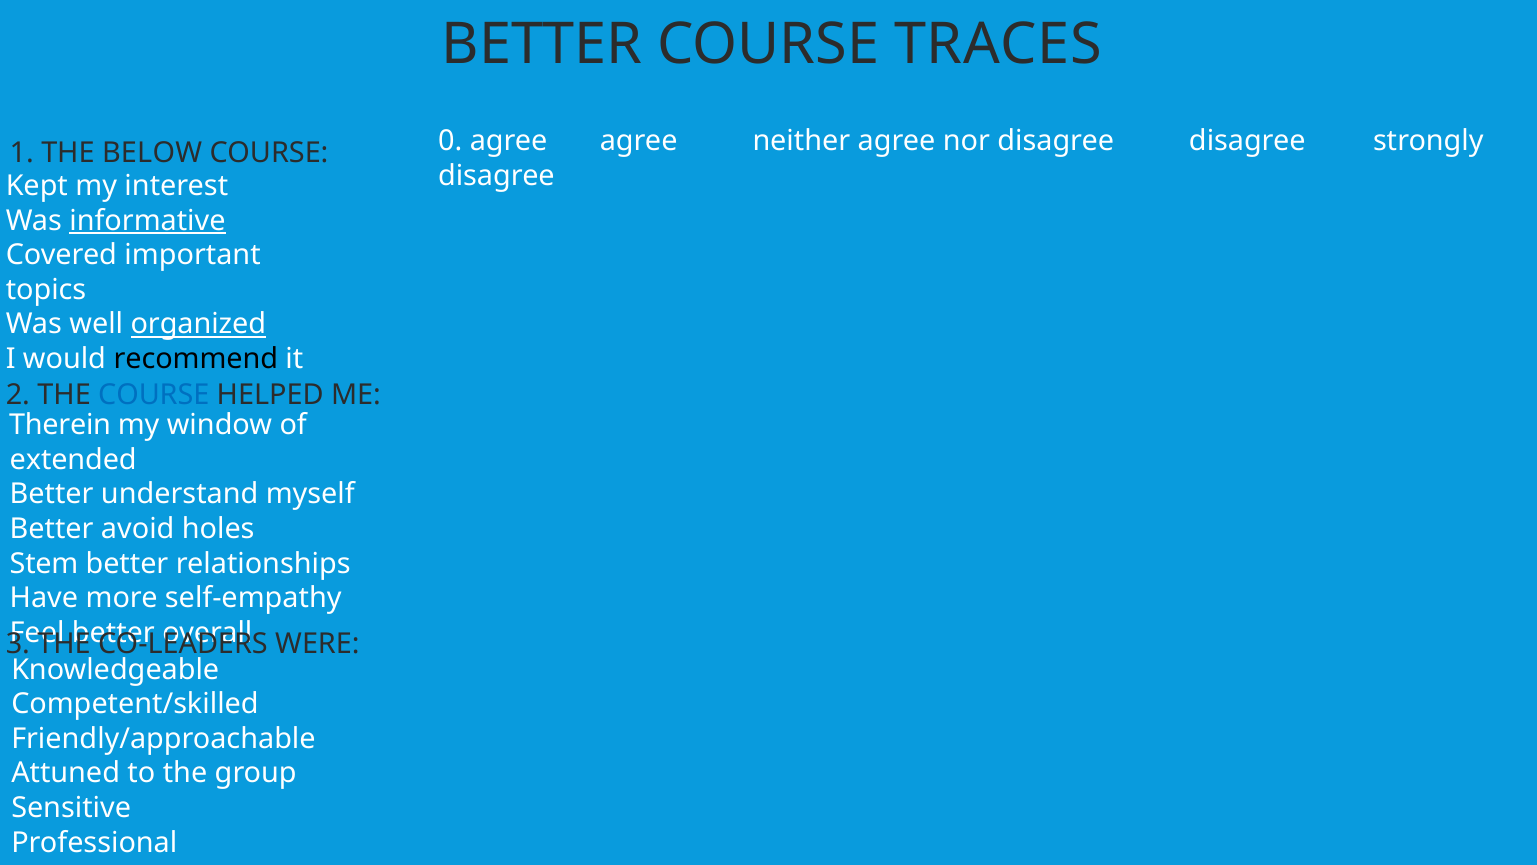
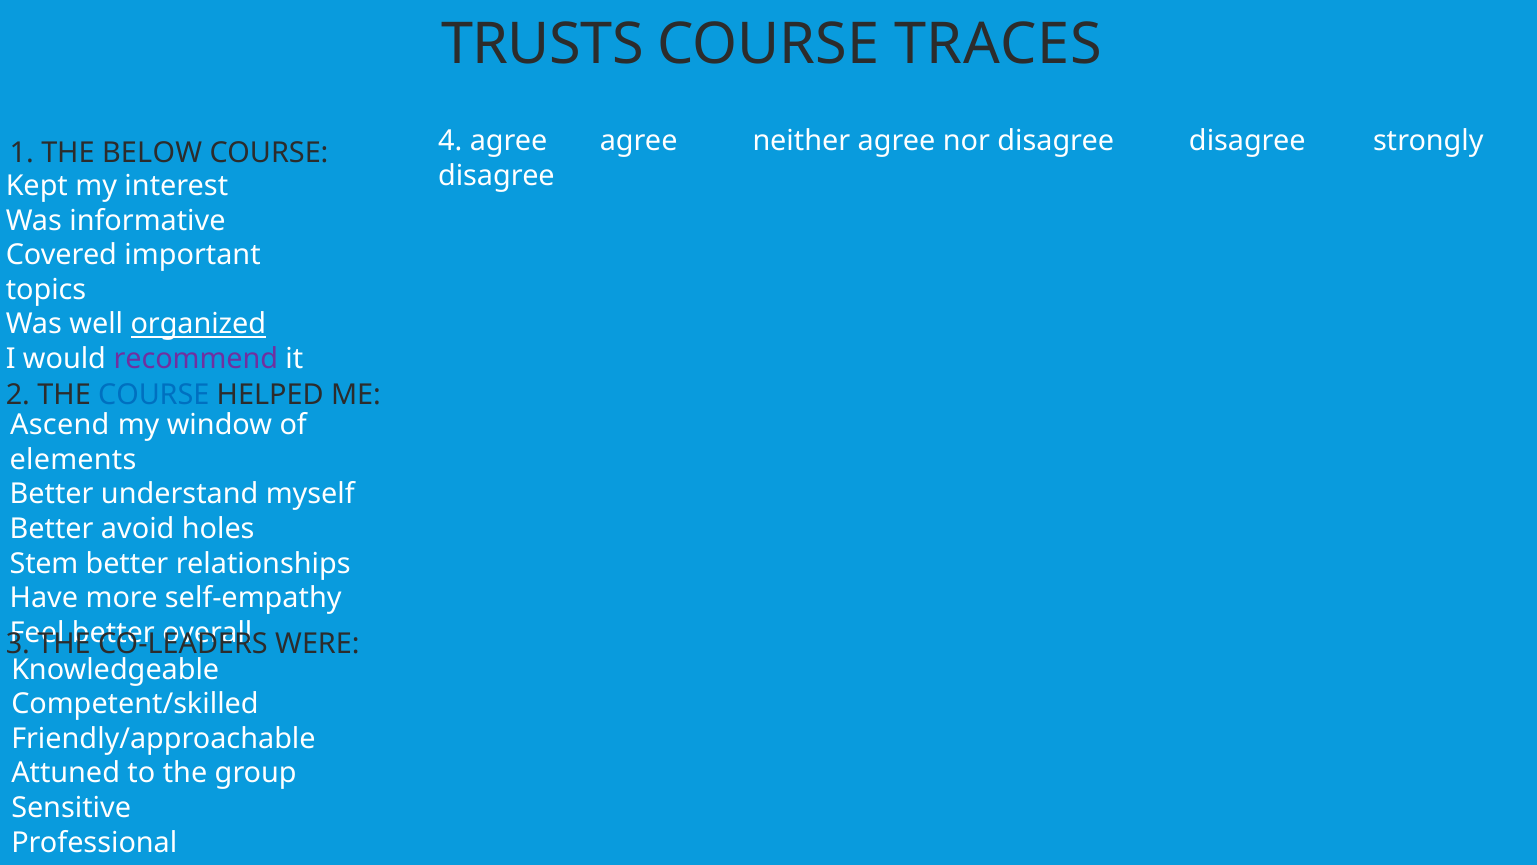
BETTER: BETTER -> TRUSTS (542, 44)
0: 0 -> 4 (450, 141)
informative underline: present -> none (147, 220)
recommend colour: black -> purple (196, 359)
Therein: Therein -> Ascend (60, 425)
extended: extended -> elements (73, 460)
